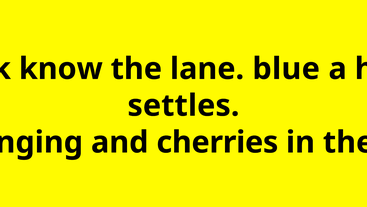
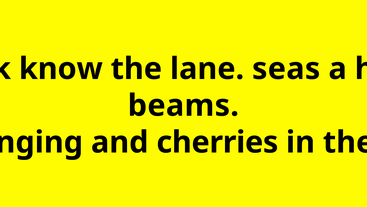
blue: blue -> seas (286, 69)
settles: settles -> beams (183, 105)
